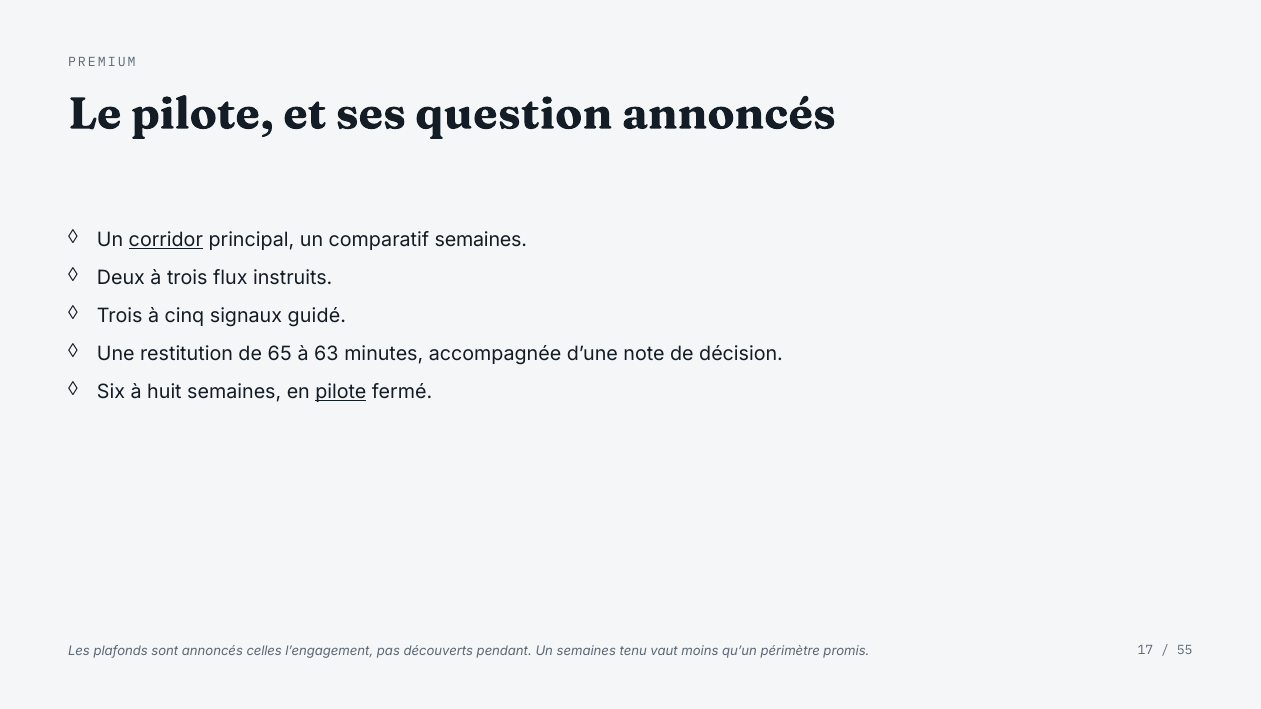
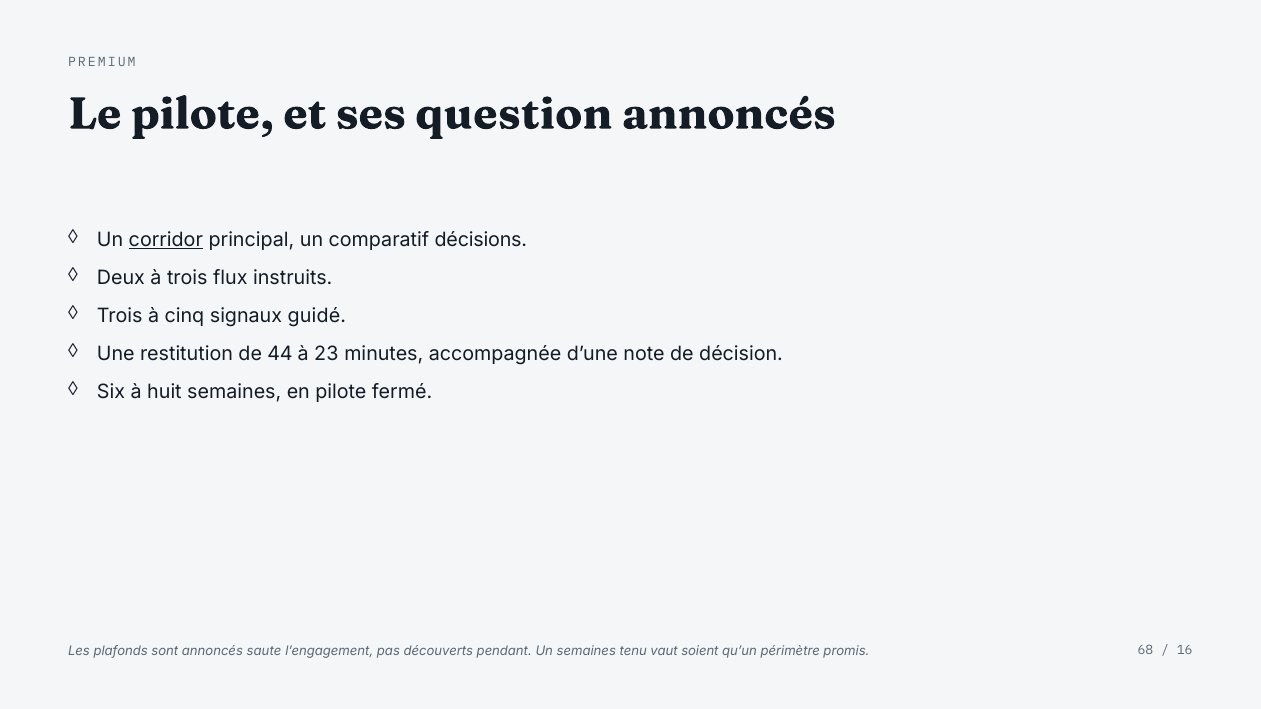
comparatif semaines: semaines -> décisions (481, 240)
65: 65 -> 44 (280, 354)
63: 63 -> 23 (326, 354)
pilote underline: present -> none (341, 392)
celles: celles -> saute (264, 651)
moins: moins -> soient (700, 651)
17: 17 -> 68 (1146, 651)
55: 55 -> 16 (1185, 651)
